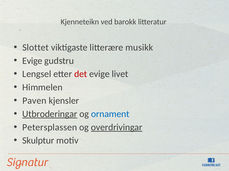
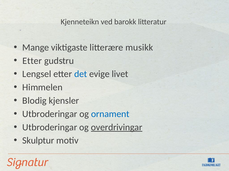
Slottet: Slottet -> Mange (36, 48)
Evige: Evige -> Etter (32, 61)
det colour: red -> blue (81, 74)
Paven: Paven -> Blodig (34, 101)
Utbroderingar underline: present -> none (50, 114)
Petersplassen: Petersplassen -> Utbroderingar (50, 128)
